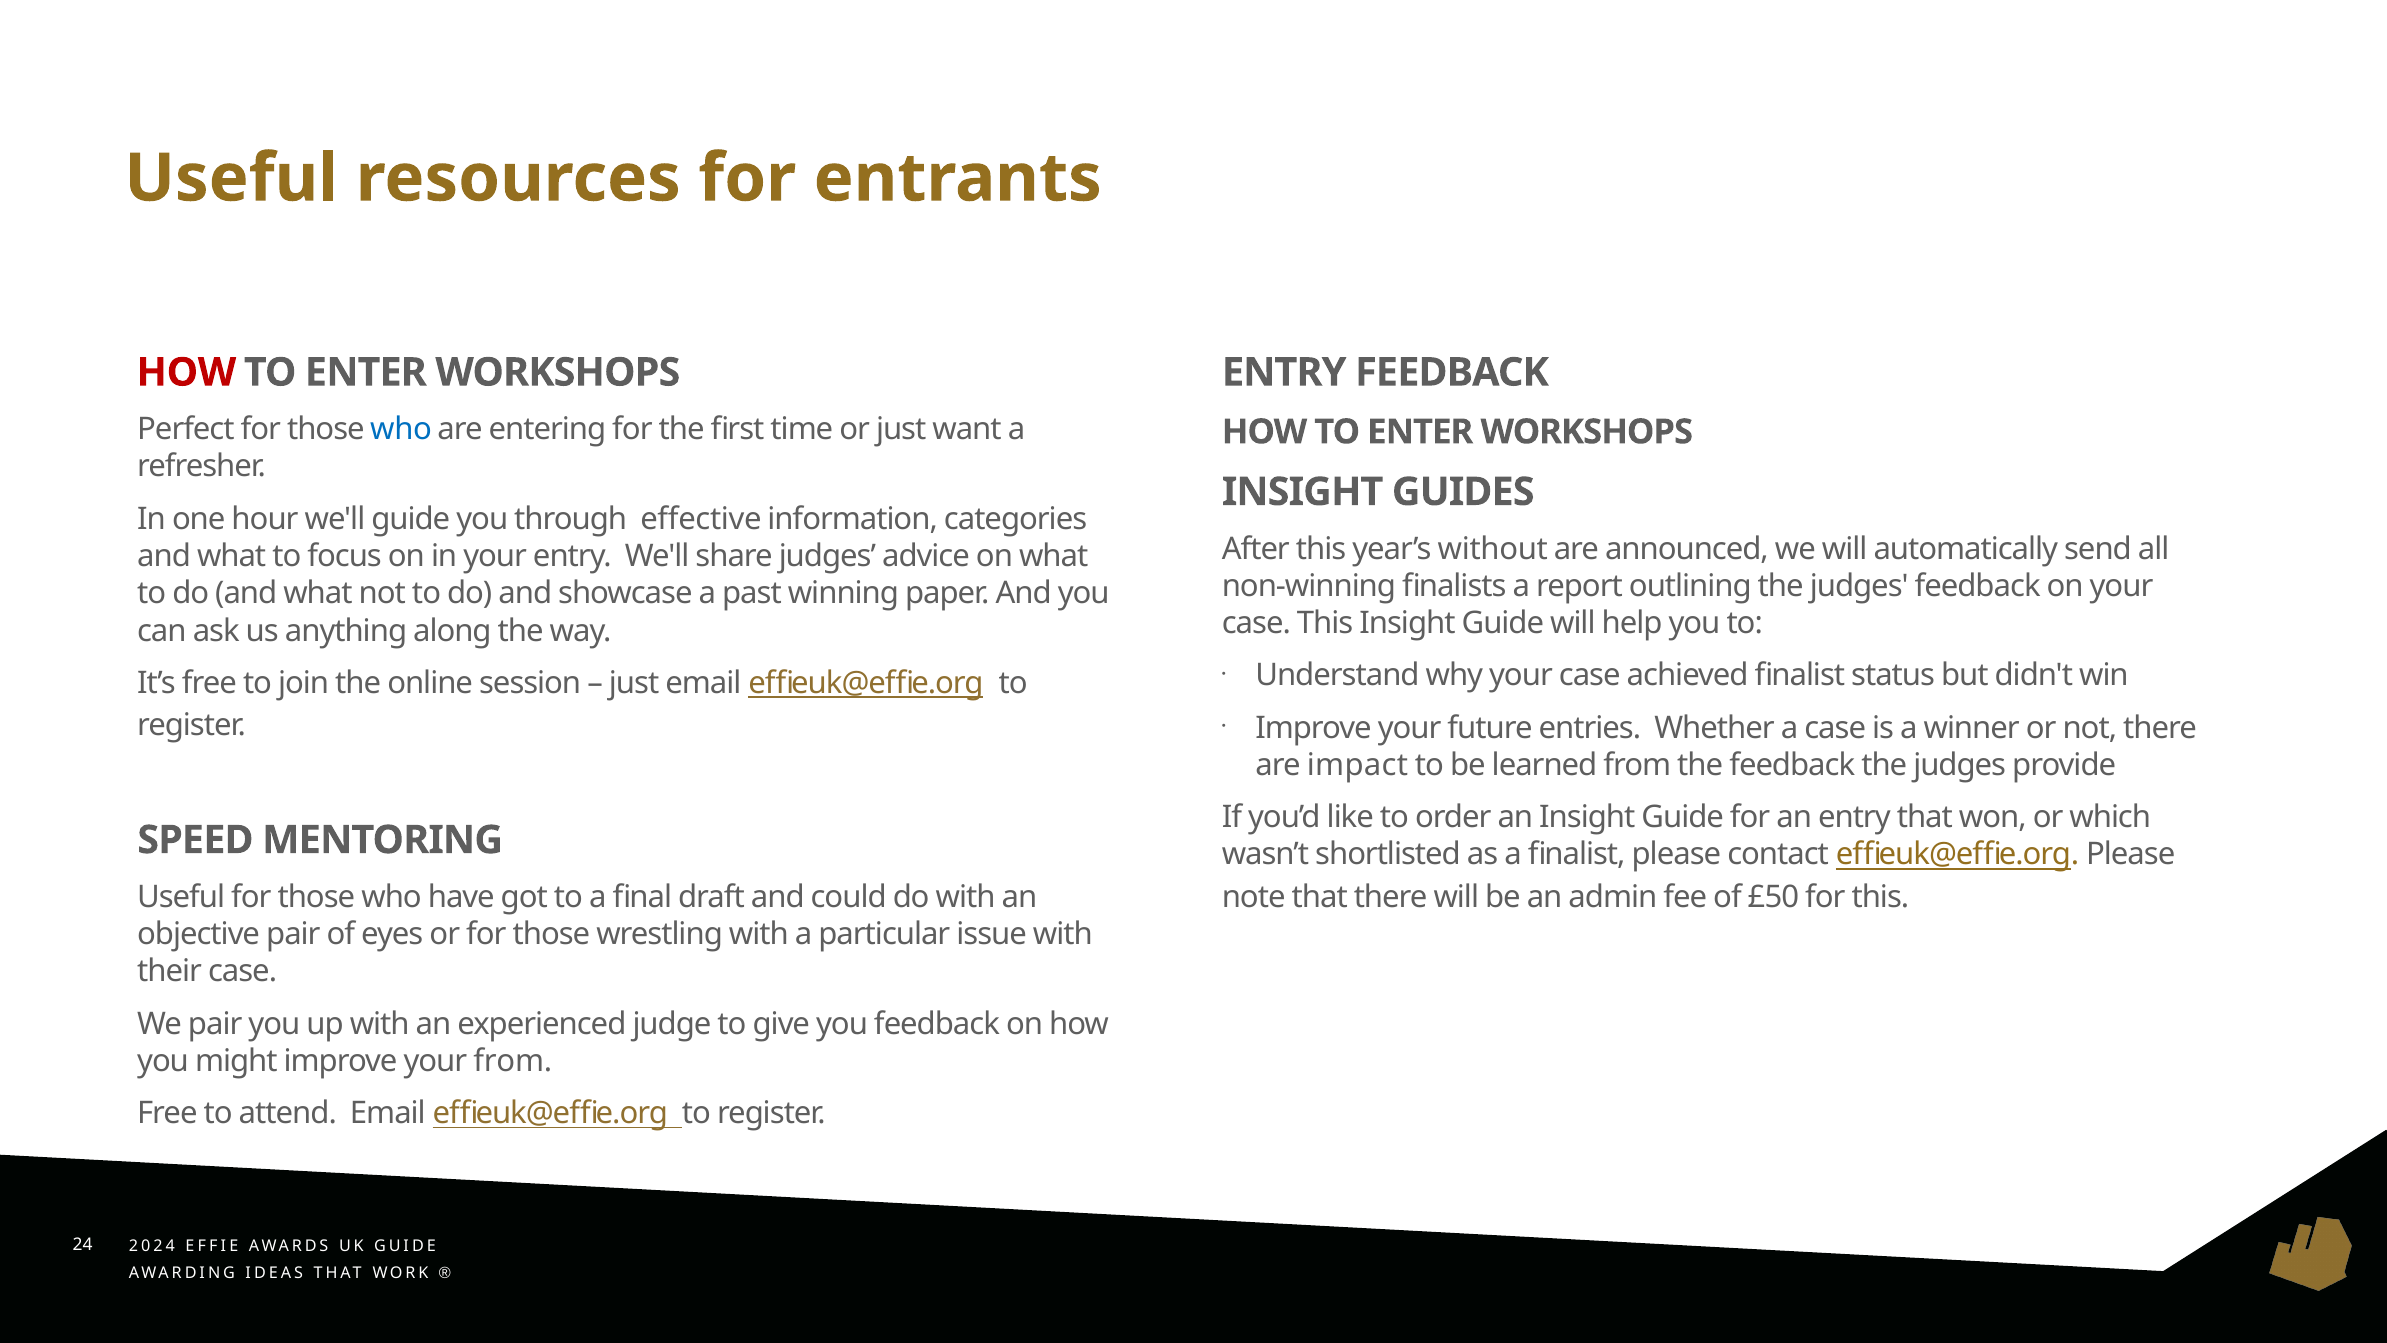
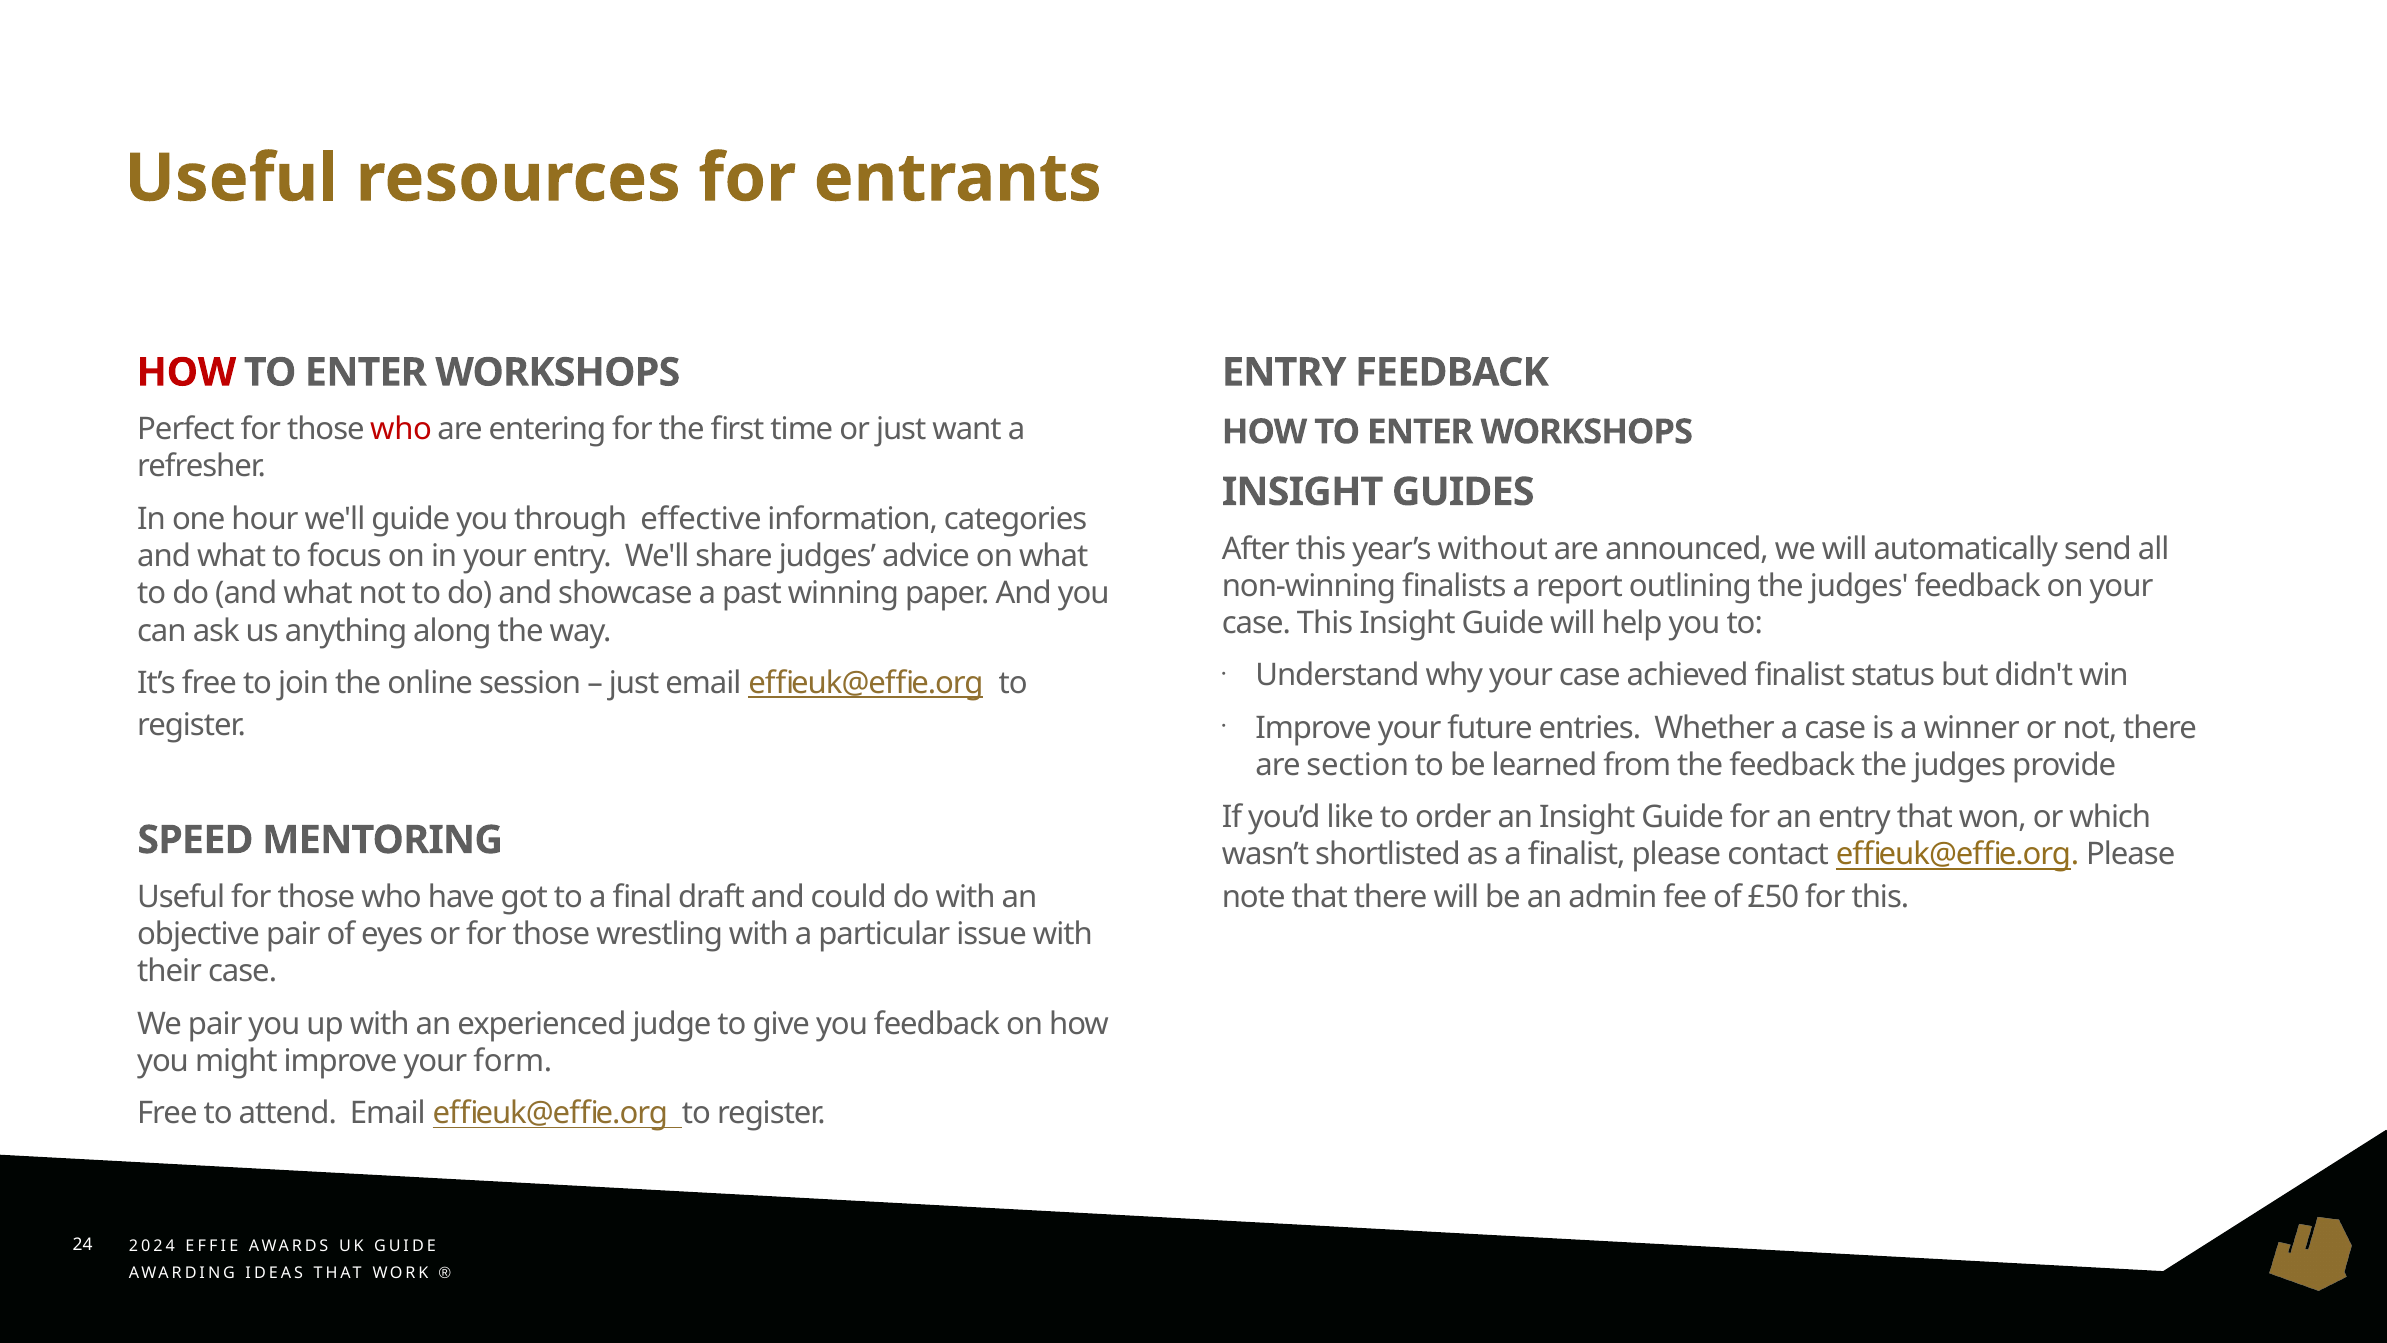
who colour: blue -> red (401, 429)
impact: impact -> section (1358, 765)
your from: from -> form (513, 1061)
